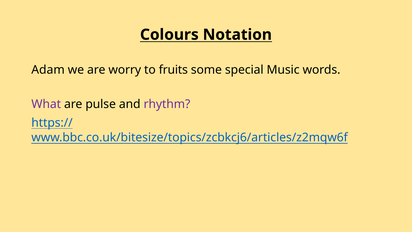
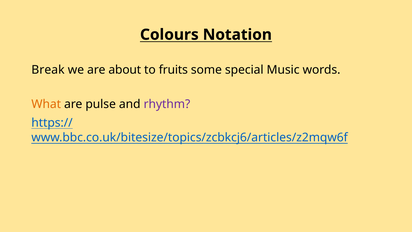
Adam: Adam -> Break (48, 70)
worry: worry -> about (125, 70)
What colour: purple -> orange (46, 104)
